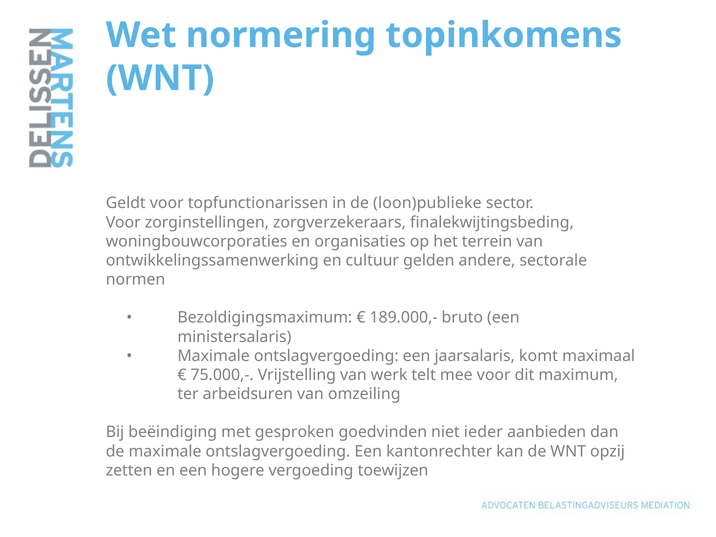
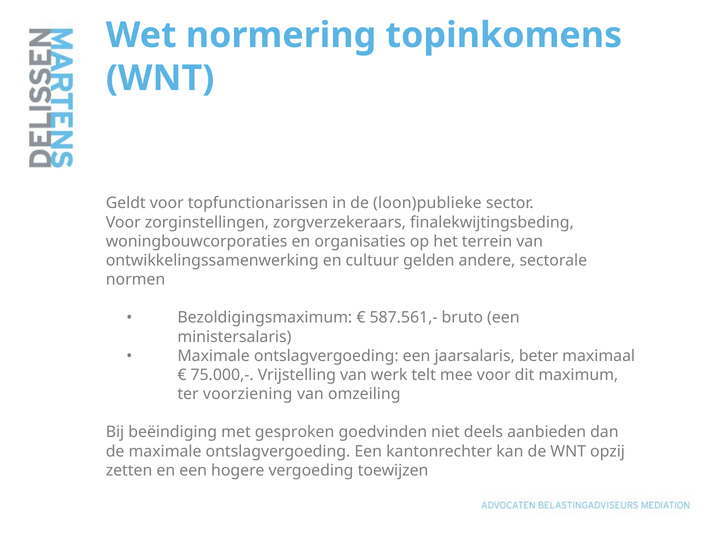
189.000,-: 189.000,- -> 587.561,- (404, 318)
komt: komt -> beter (539, 356)
arbeidsuren: arbeidsuren -> voorziening (248, 394)
ieder: ieder -> deels (483, 432)
